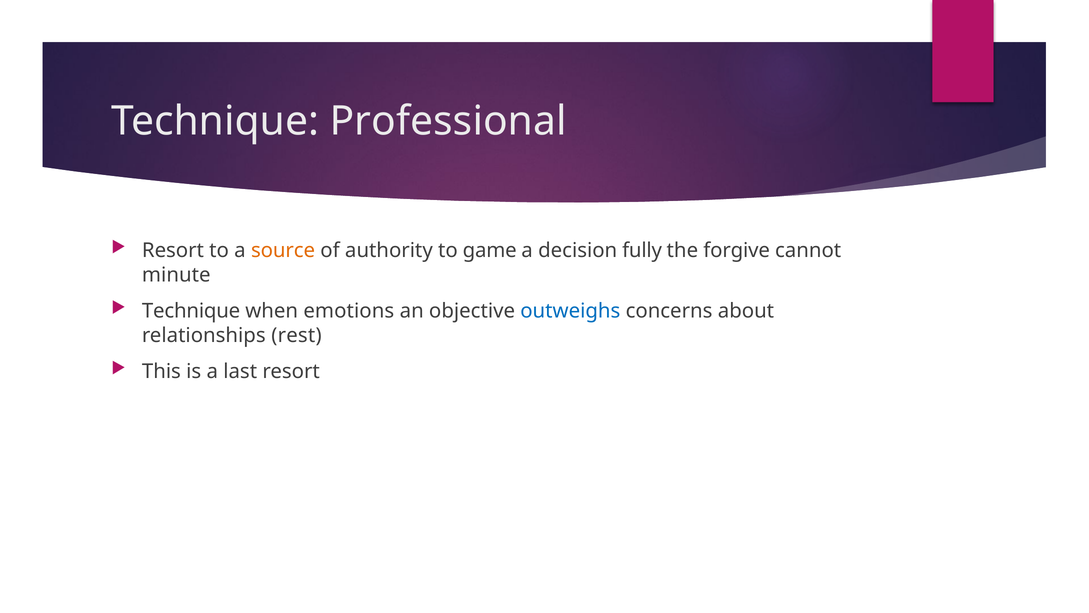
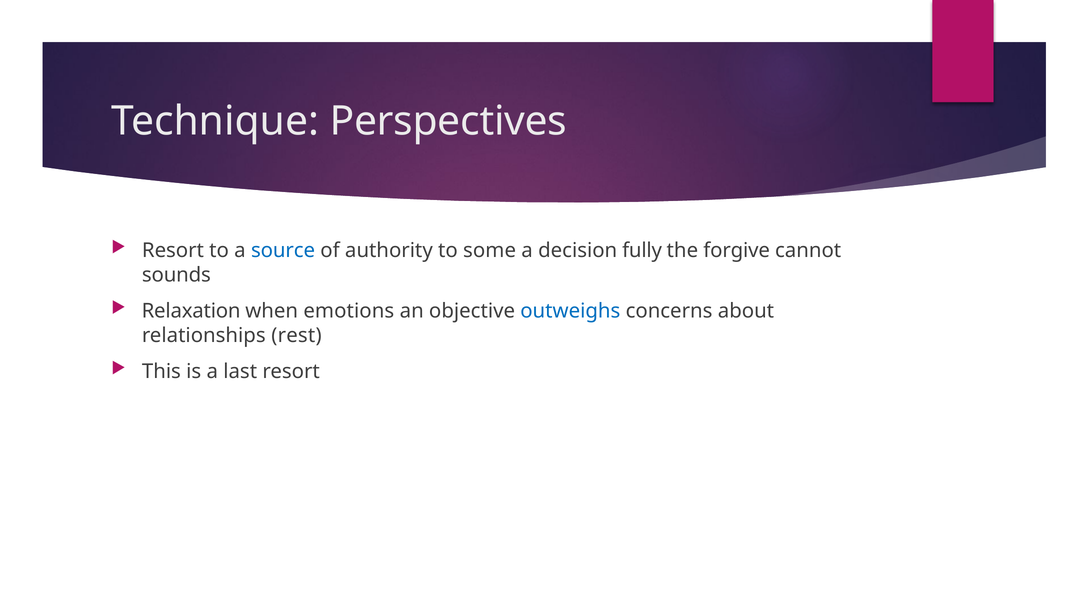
Professional: Professional -> Perspectives (448, 121)
source colour: orange -> blue (283, 250)
game: game -> some (490, 250)
minute: minute -> sounds (176, 275)
Technique: Technique -> Relaxation (191, 311)
